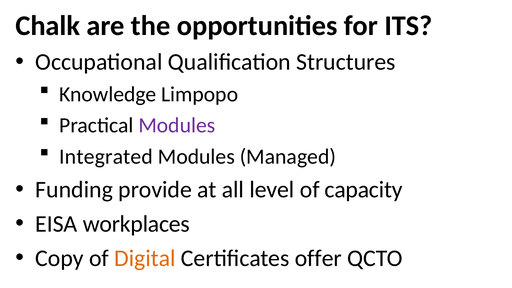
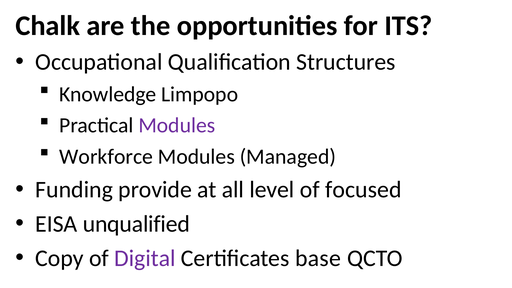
Integrated: Integrated -> Workforce (106, 157)
capacity: capacity -> focused (363, 190)
workplaces: workplaces -> unqualified (136, 224)
Digital colour: orange -> purple (145, 258)
offer: offer -> base (318, 258)
